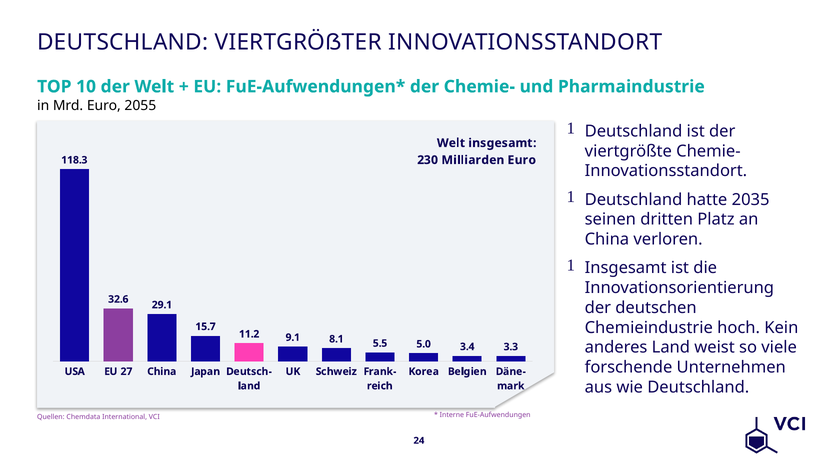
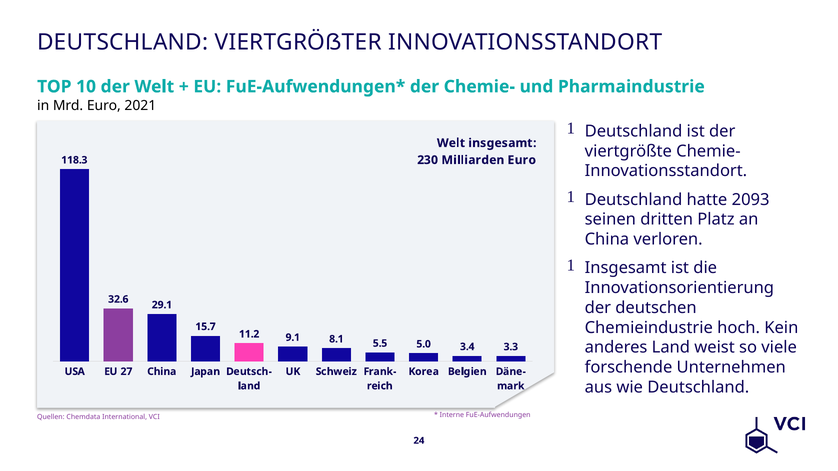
2055: 2055 -> 2021 (140, 106)
2035: 2035 -> 2093 (751, 200)
